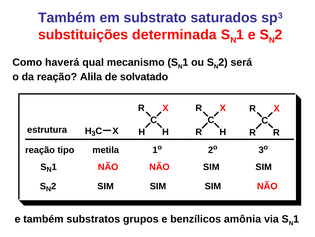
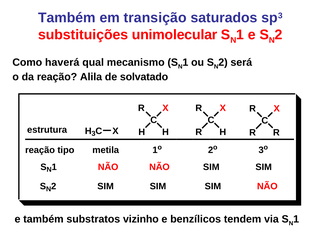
substrato: substrato -> transição (155, 18)
determinada: determinada -> unimolecular (175, 35)
grupos: grupos -> vizinho (141, 218)
amônia: amônia -> tendem (243, 218)
